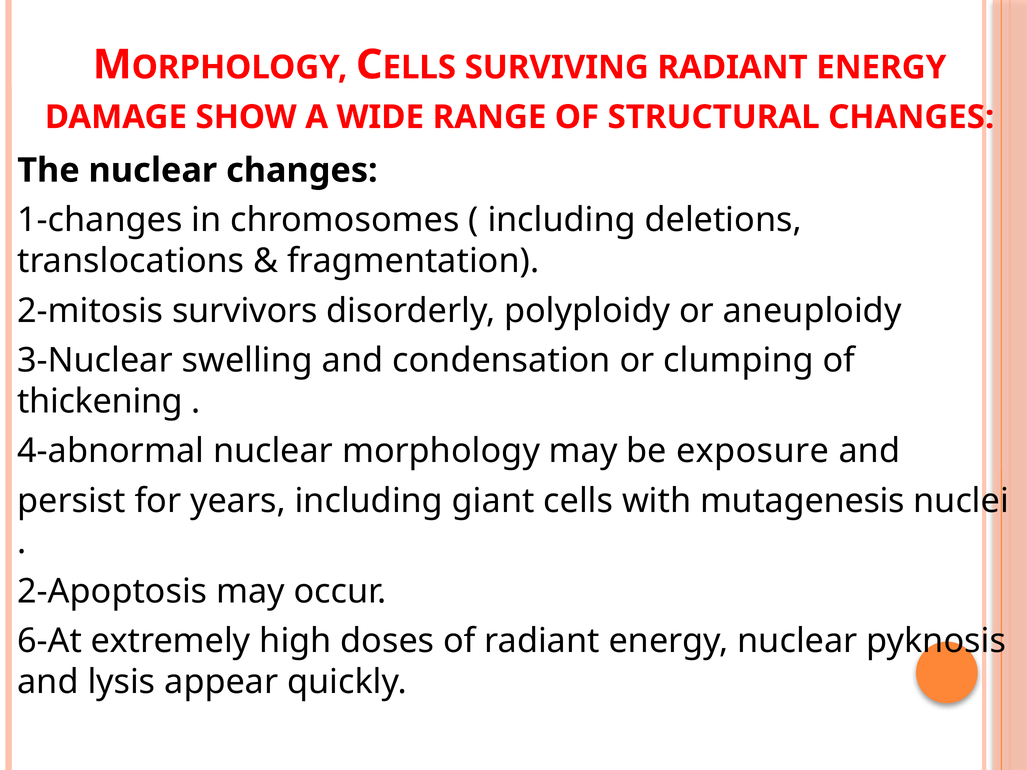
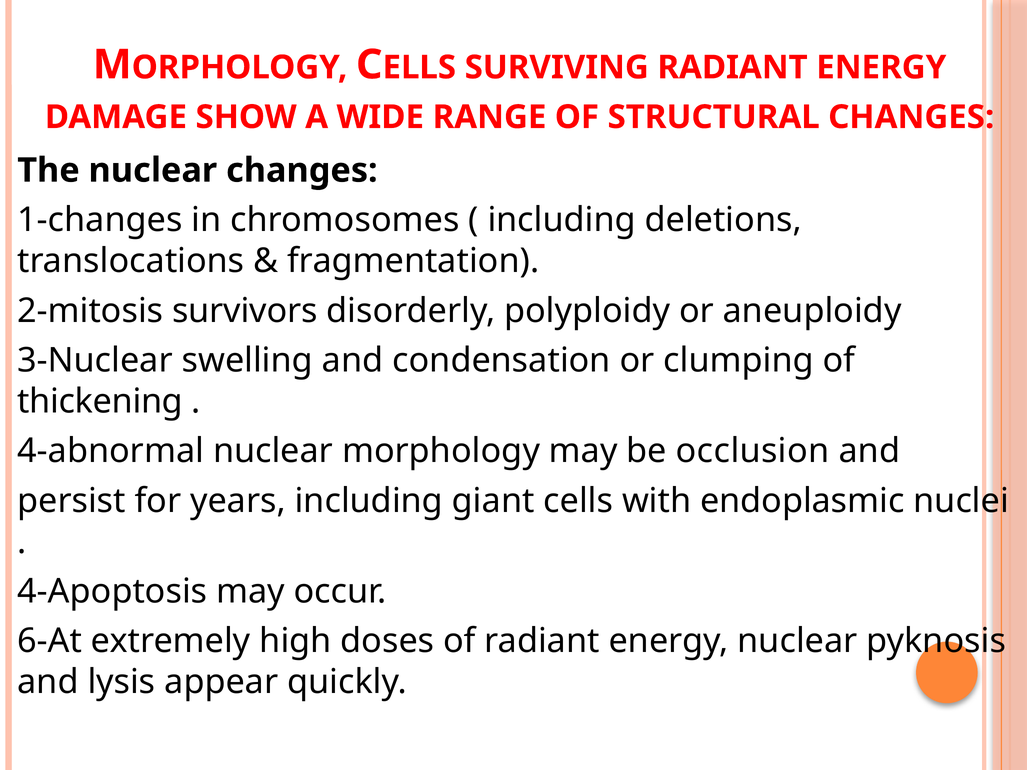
exposure: exposure -> occlusion (753, 451)
mutagenesis: mutagenesis -> endoplasmic (802, 501)
2-Apoptosis: 2-Apoptosis -> 4-Apoptosis (112, 592)
